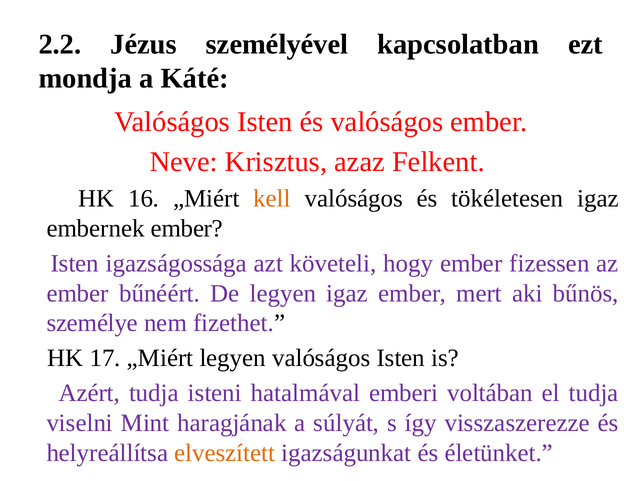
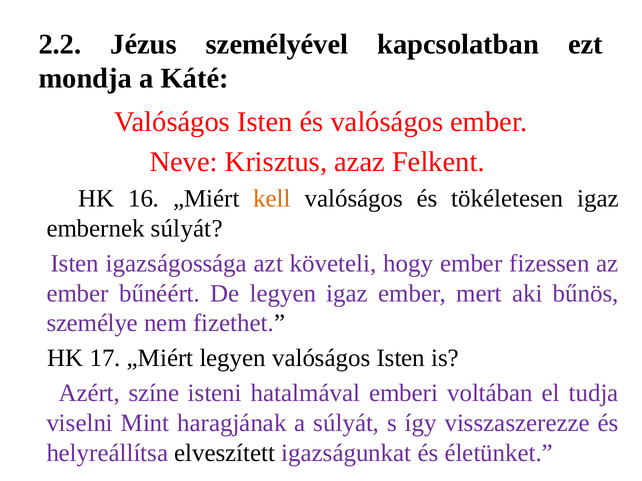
embernek ember: ember -> súlyát (187, 229)
Azért tudja: tudja -> színe (154, 394)
elveszített colour: orange -> black (225, 454)
